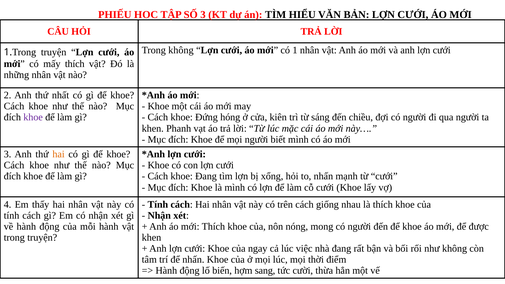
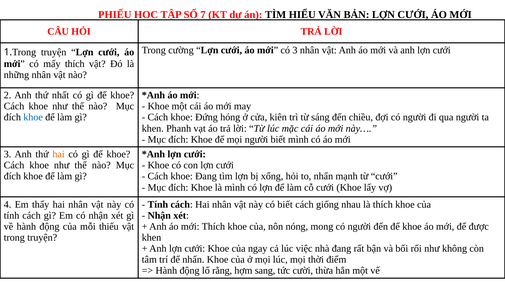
SỐ 3: 3 -> 7 (203, 15)
Trong không: không -> cường (181, 50)
có 1: 1 -> 3 (295, 50)
khoe colour: purple -> blue (33, 117)
có trên: trên -> biết (285, 204)
mỗi hành: hành -> thiếu (109, 227)
biến: biến -> rằng (222, 271)
